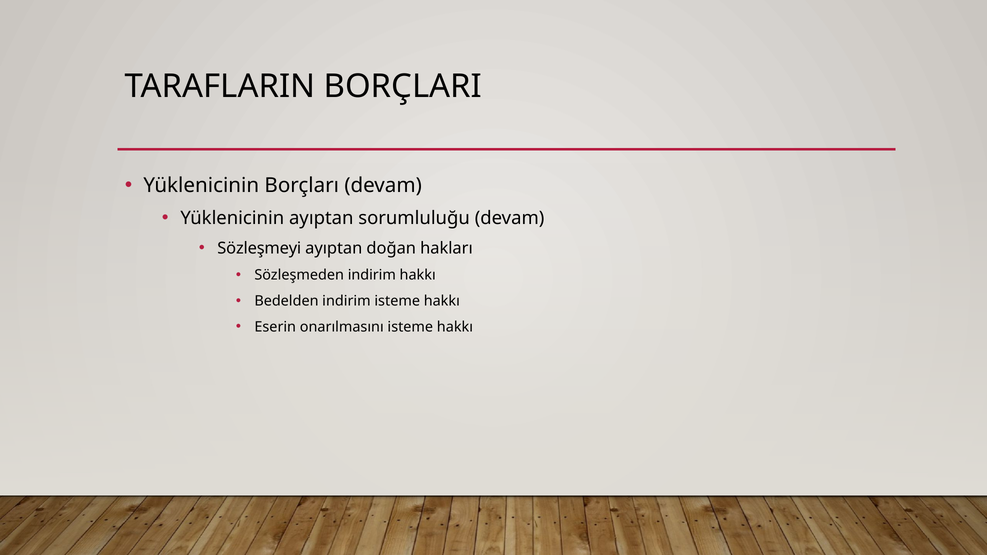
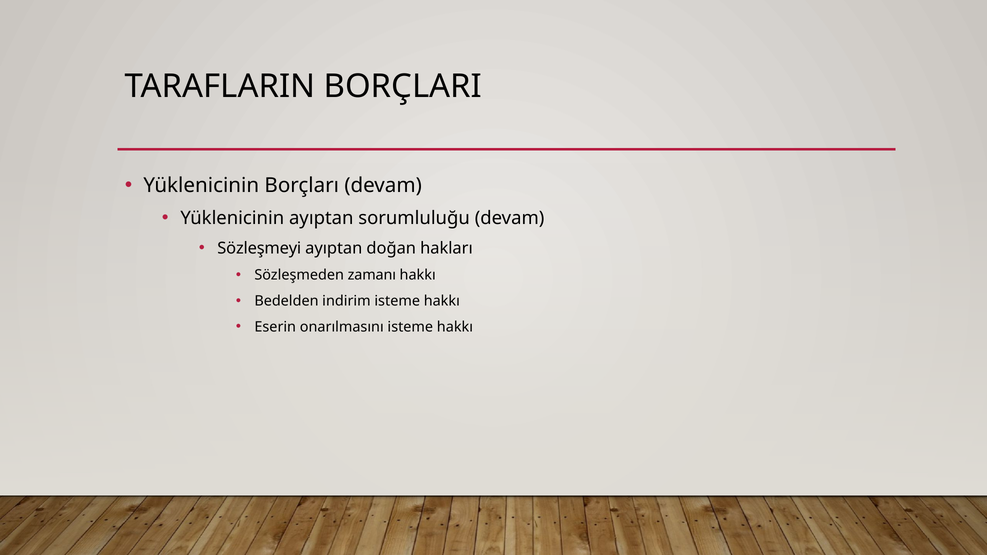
Sözleşmeden indirim: indirim -> zamanı (372, 275)
